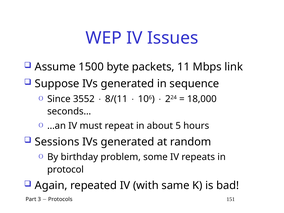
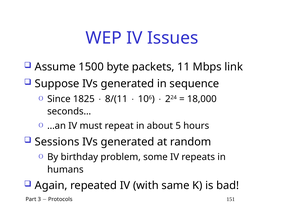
3552: 3552 -> 1825 (84, 99)
protocol: protocol -> humans (65, 169)
